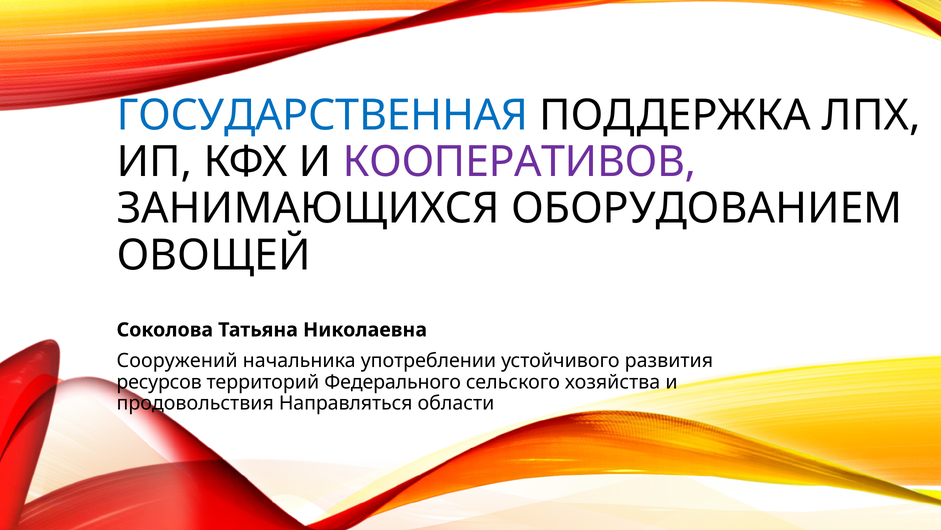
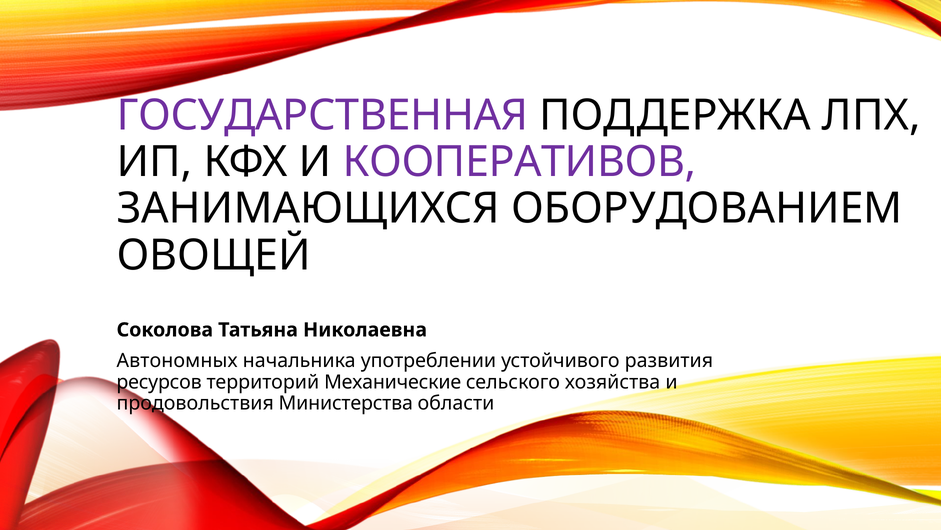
ГОСУДАРСТВЕННАЯ colour: blue -> purple (323, 115)
Сооружений: Сооружений -> Автономных (177, 360)
Федерального: Федерального -> Механические (393, 382)
Направляться: Направляться -> Министерства (346, 403)
